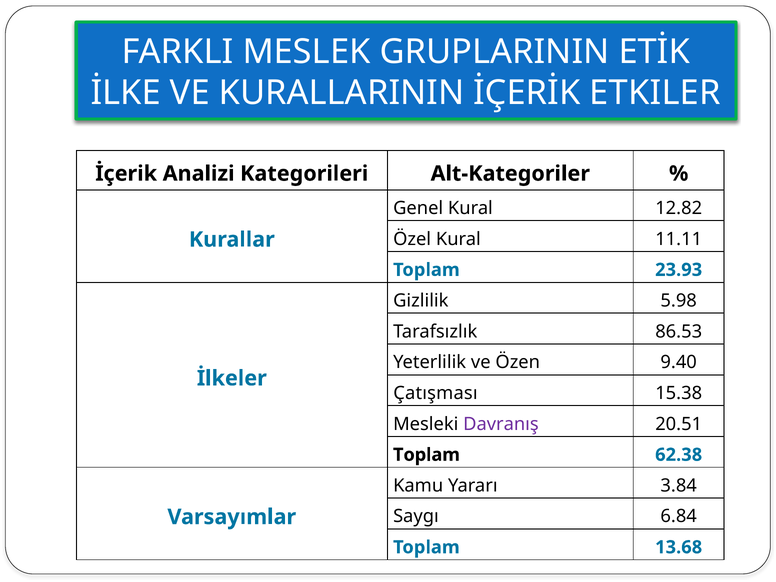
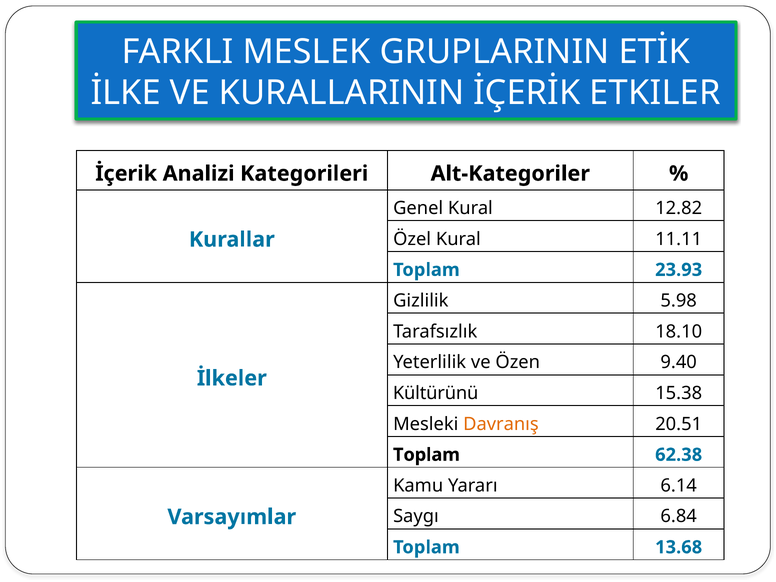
86.53: 86.53 -> 18.10 (679, 331)
Çatışması: Çatışması -> Kültürünü (436, 393)
Davranış colour: purple -> orange (501, 424)
3.84: 3.84 -> 6.14 (679, 486)
